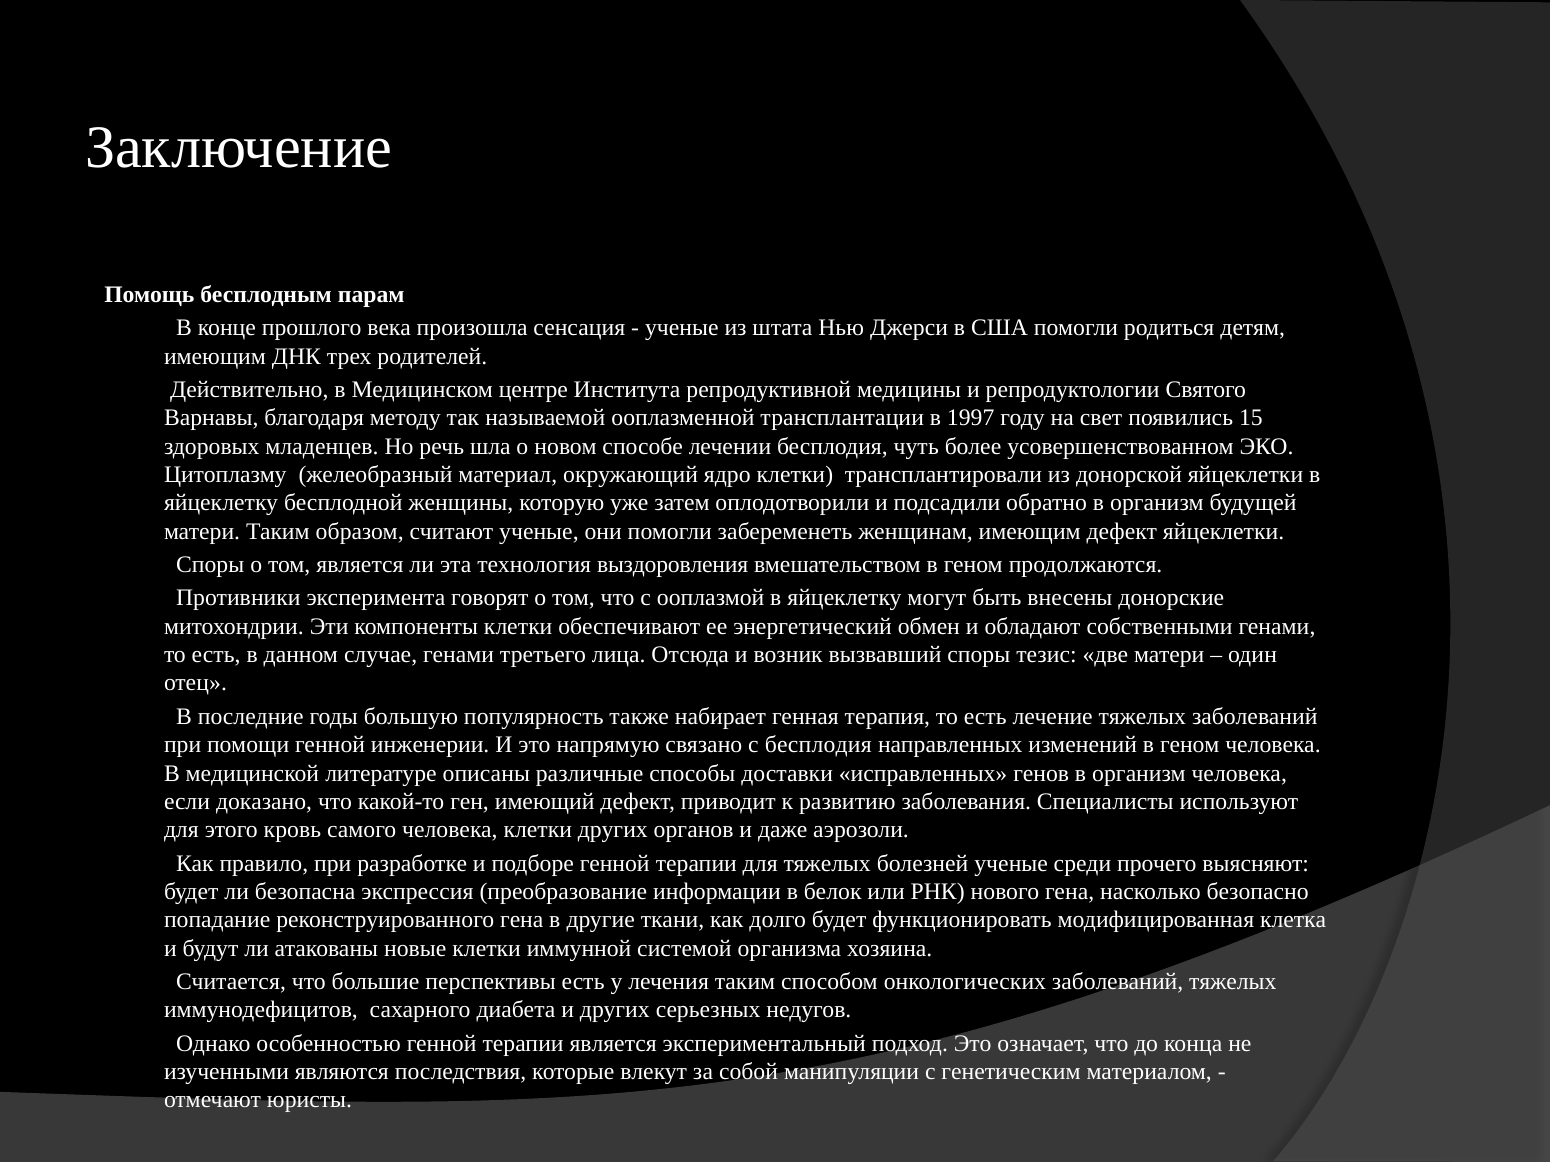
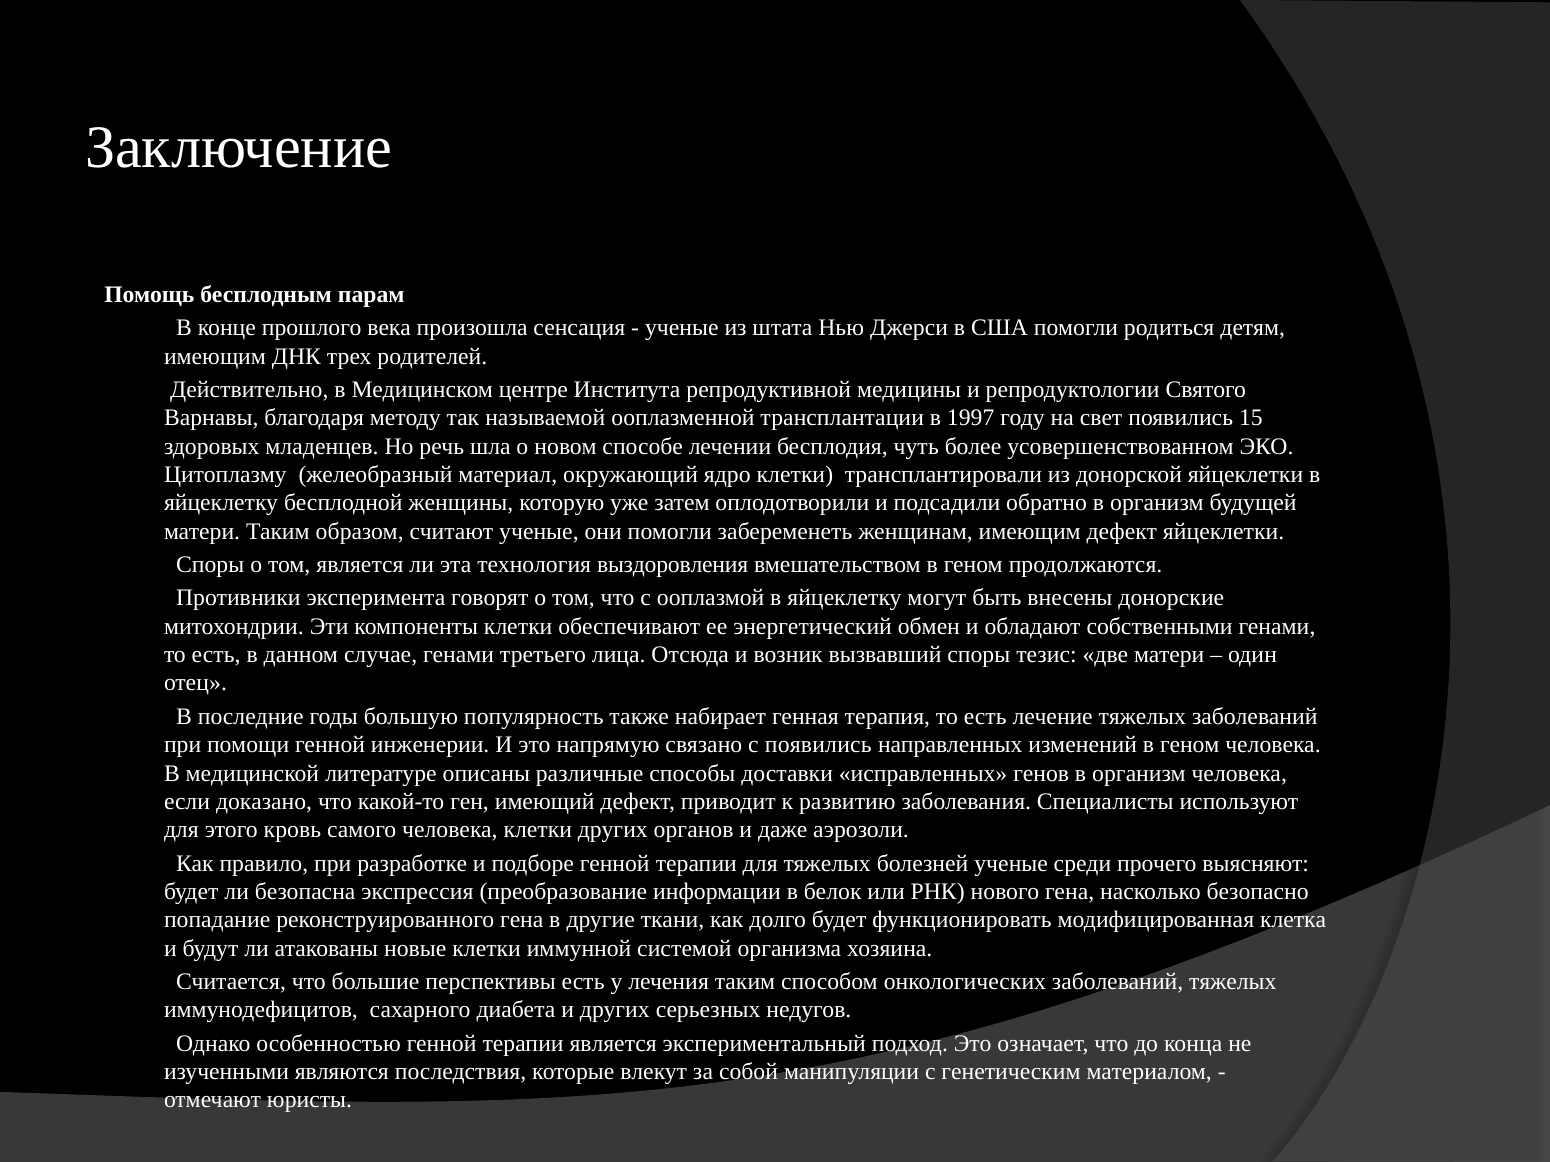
с бесплодия: бесплодия -> появились (818, 745)
